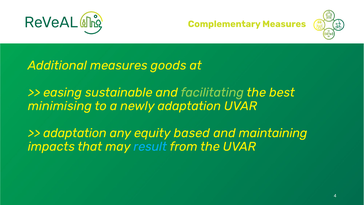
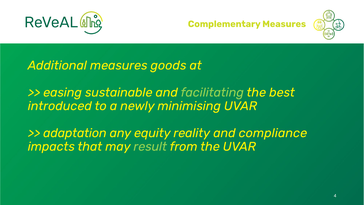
minimising: minimising -> introduced (60, 106)
newly adaptation: adaptation -> minimising (189, 106)
based: based -> reality (192, 133)
maintaining: maintaining -> compliance (273, 133)
result colour: light blue -> light green (150, 146)
